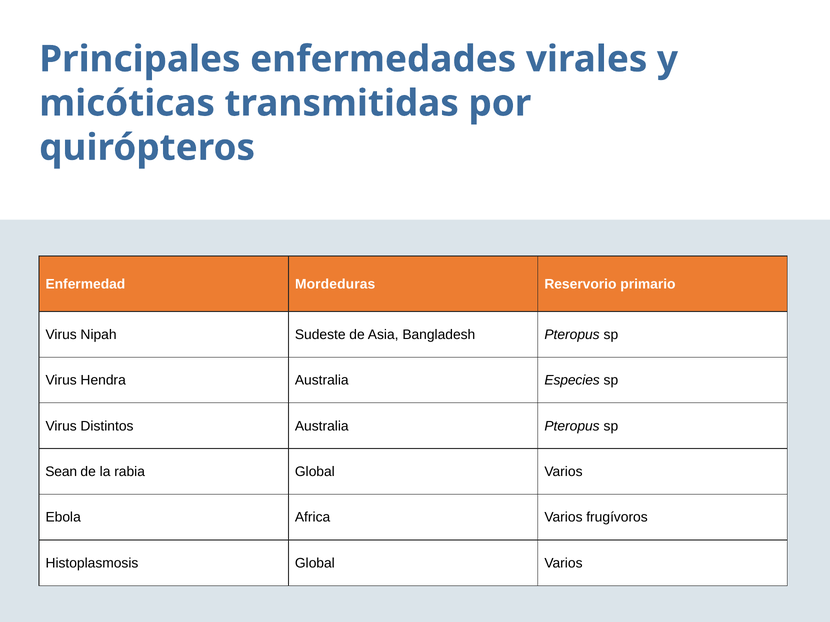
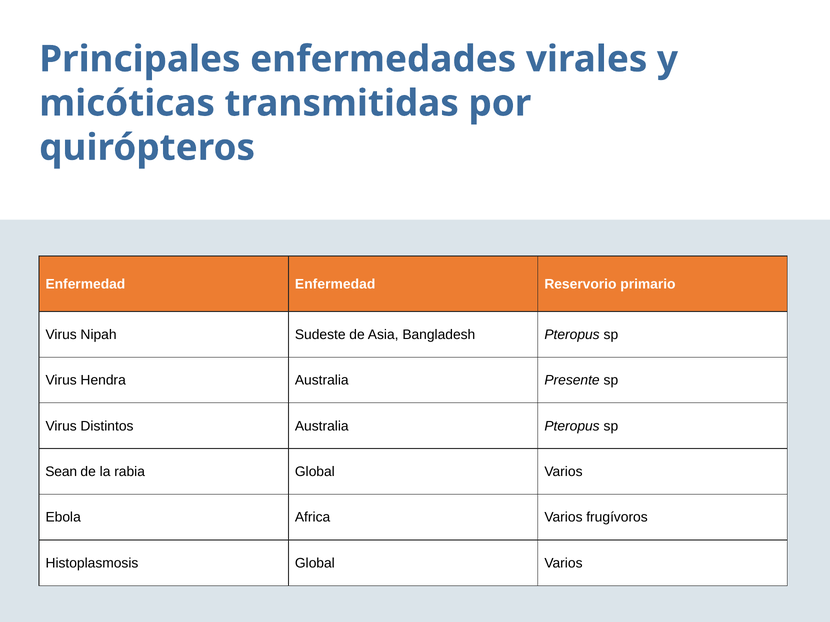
Enfermedad Mordeduras: Mordeduras -> Enfermedad (335, 284)
Especies: Especies -> Presente (572, 381)
